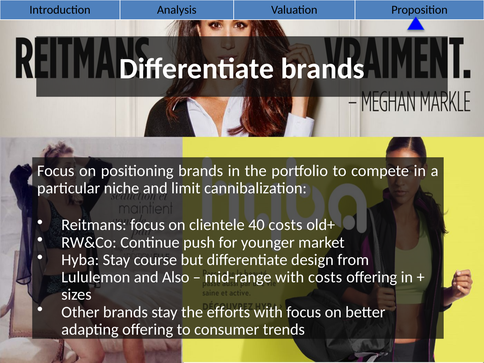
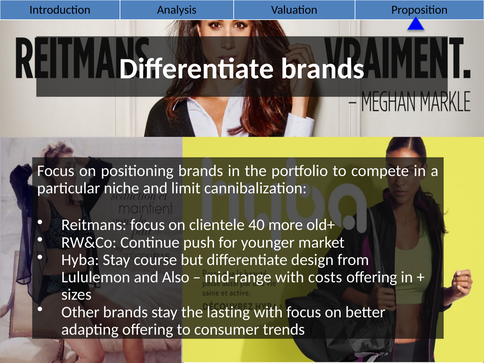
40 costs: costs -> more (286, 225)
efforts: efforts -> lasting (228, 312)
